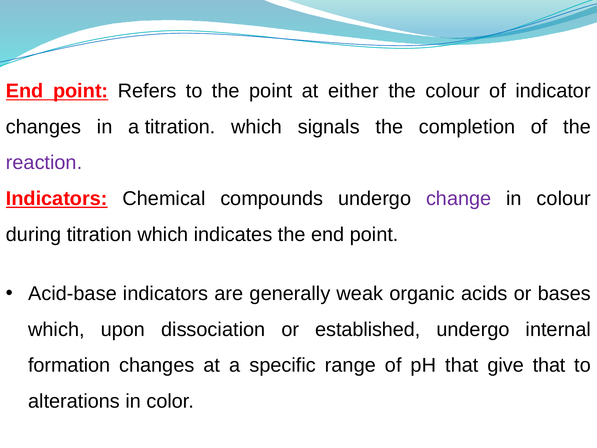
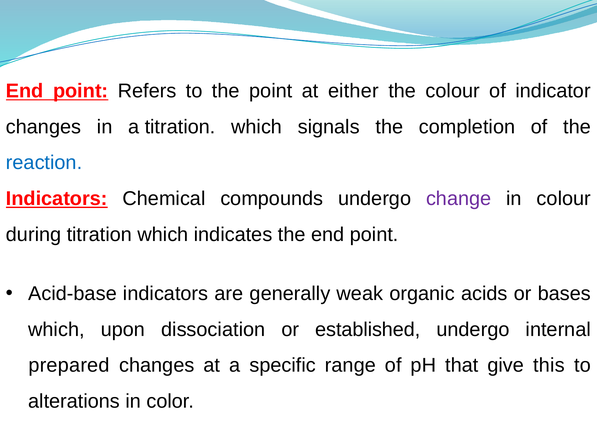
reaction colour: purple -> blue (44, 163)
formation: formation -> prepared (69, 365)
give that: that -> this (549, 365)
